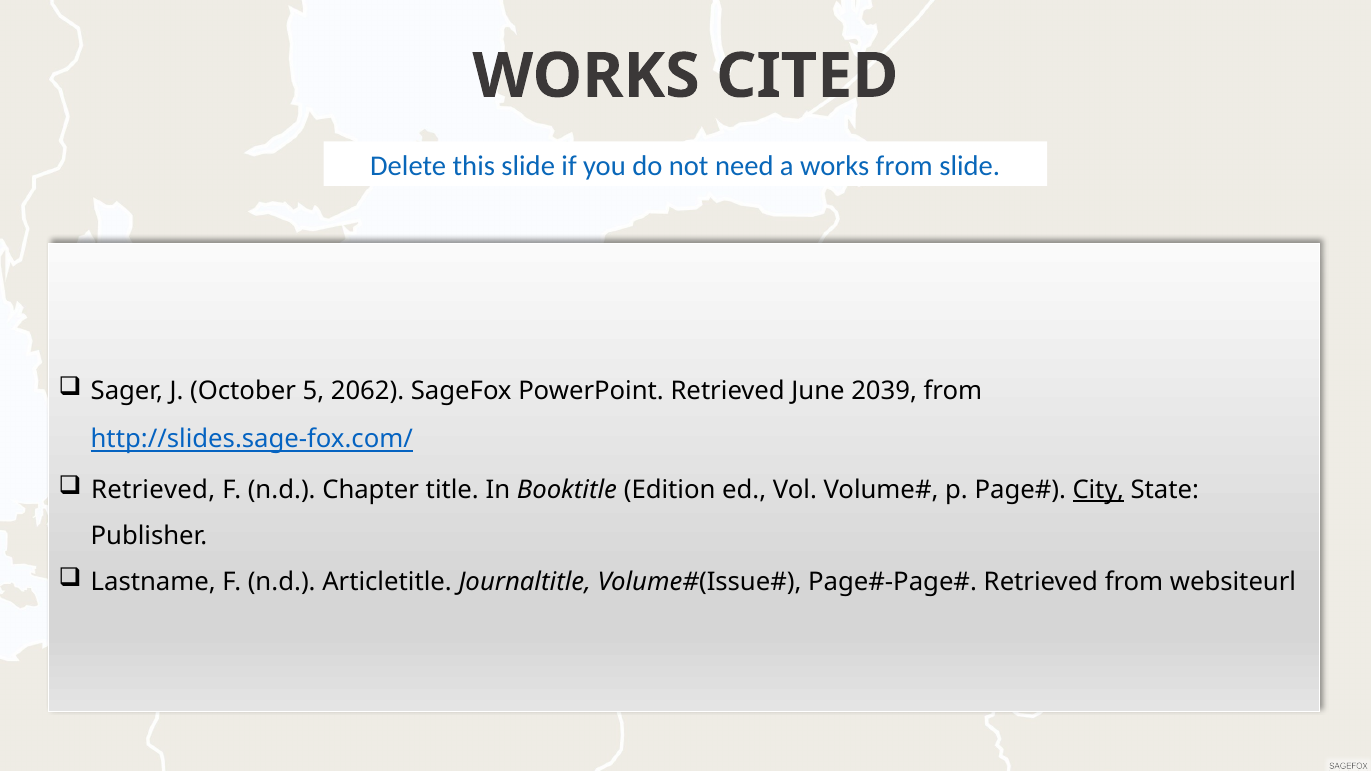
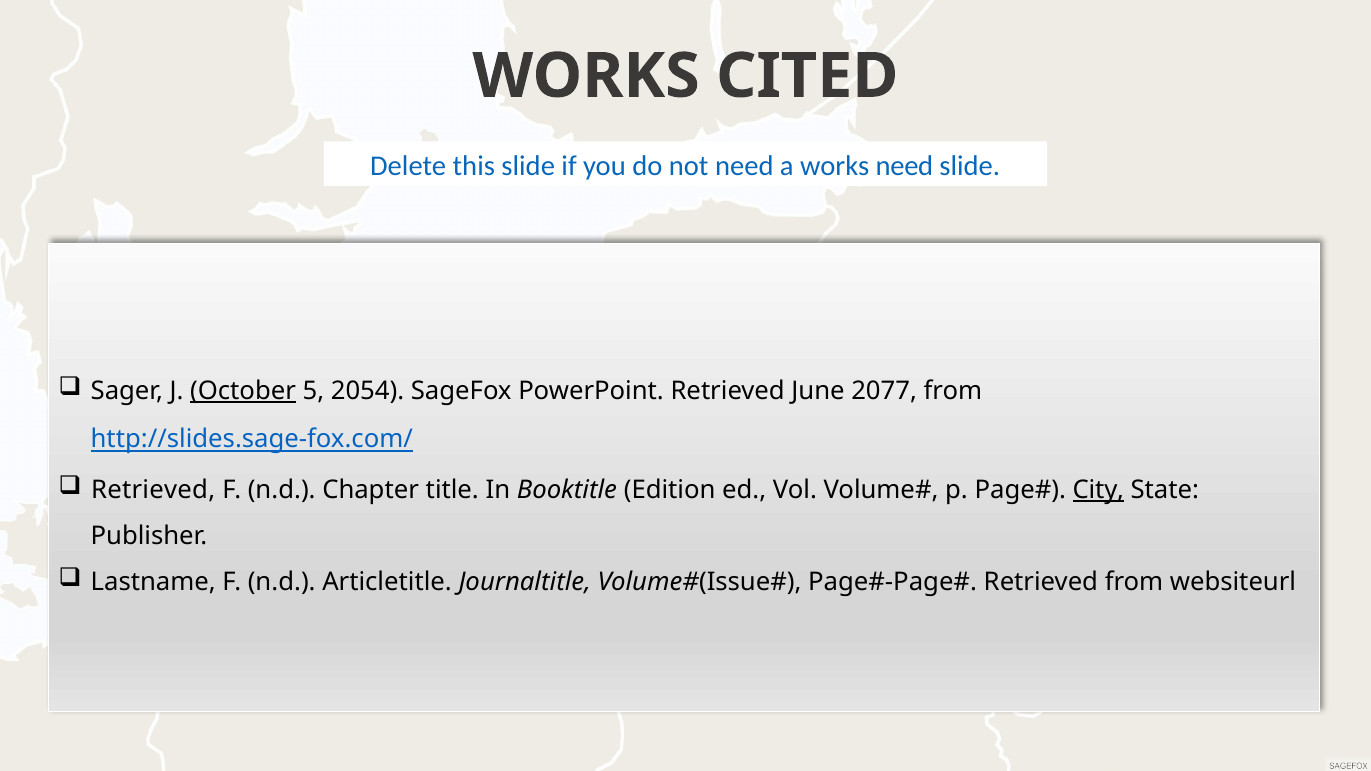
works from: from -> need (904, 166)
October underline: none -> present (243, 391)
2062: 2062 -> 2054 (367, 391)
2039: 2039 -> 2077 (884, 391)
